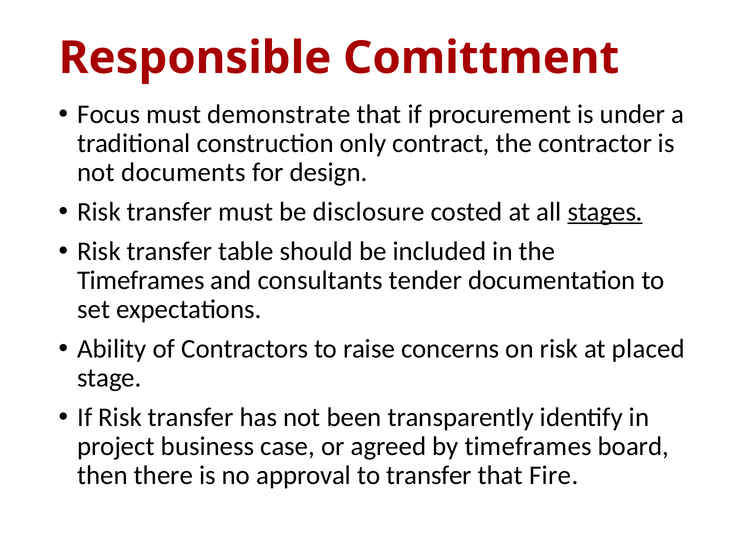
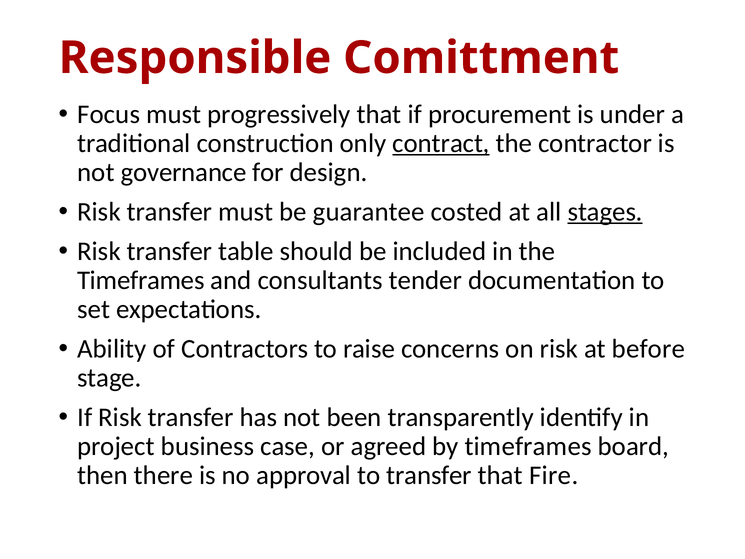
demonstrate: demonstrate -> progressively (279, 114)
contract underline: none -> present (441, 143)
documents: documents -> governance (184, 172)
disclosure: disclosure -> guarantee (369, 212)
placed: placed -> before (648, 349)
